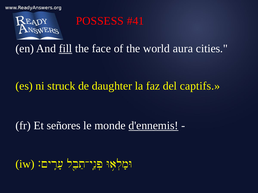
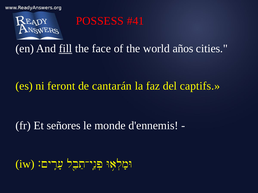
aura: aura -> años (183, 49)
struck: struck -> feront (61, 86)
daughter: daughter -> cantarán (112, 86)
d'ennemis underline: present -> none (153, 126)
